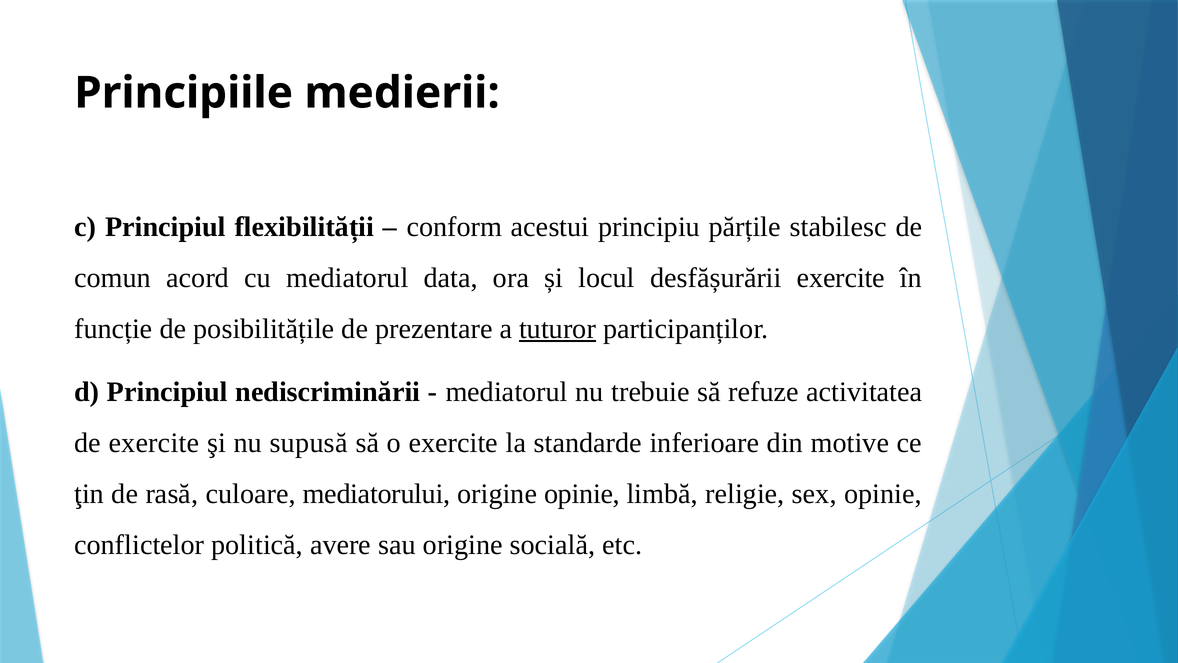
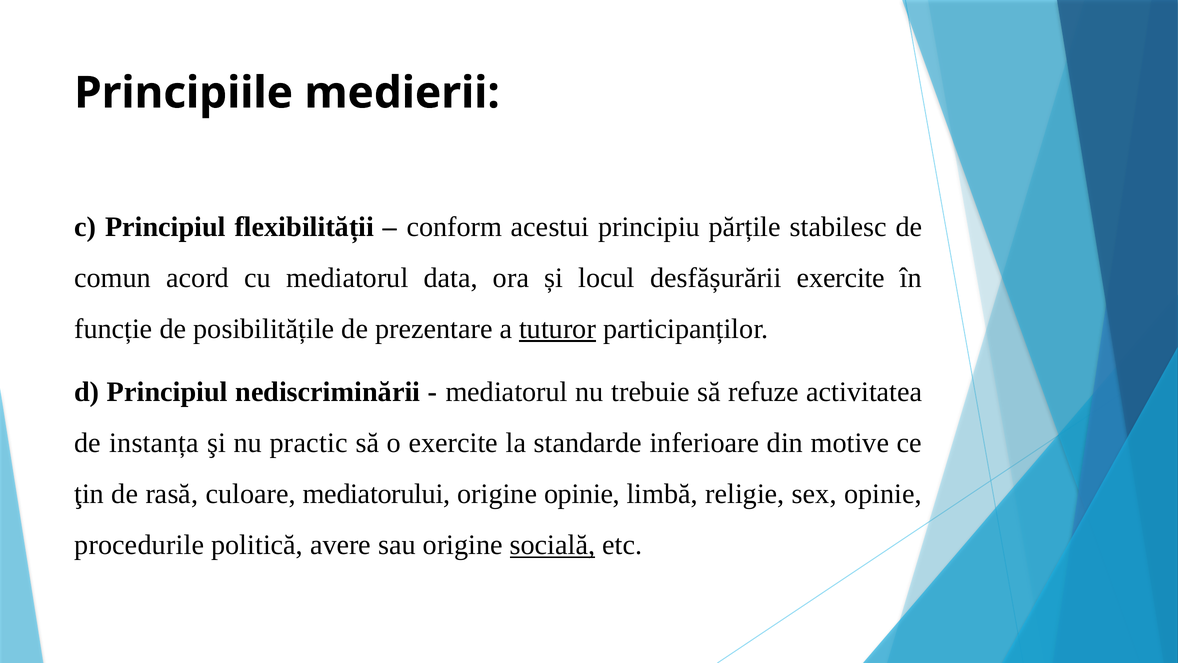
de exercite: exercite -> instanța (154, 443)
supusă: supusă -> practic (309, 443)
conflictelor: conflictelor -> procedurile (139, 545)
socială underline: none -> present (552, 545)
